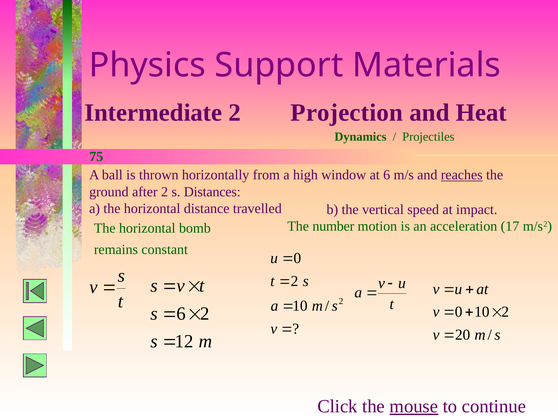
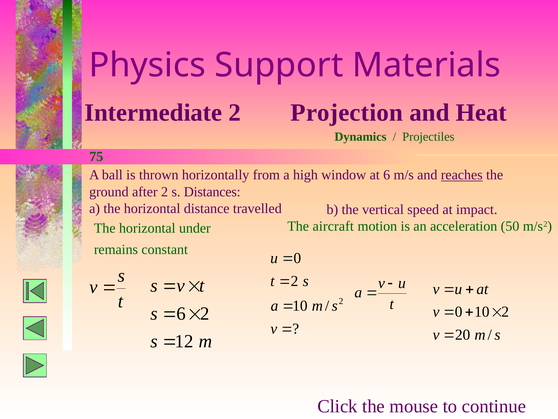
number: number -> aircraft (333, 226)
17: 17 -> 50 (510, 226)
bomb: bomb -> under (195, 228)
mouse underline: present -> none (414, 406)
